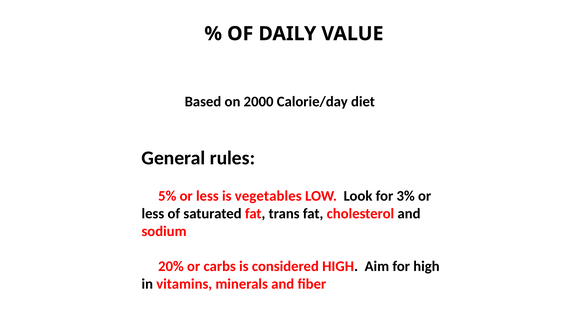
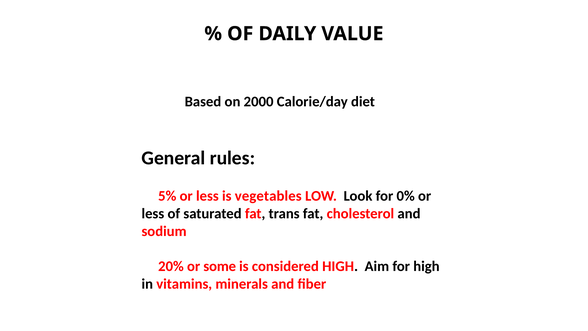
3%: 3% -> 0% (406, 196)
carbs: carbs -> some (220, 266)
